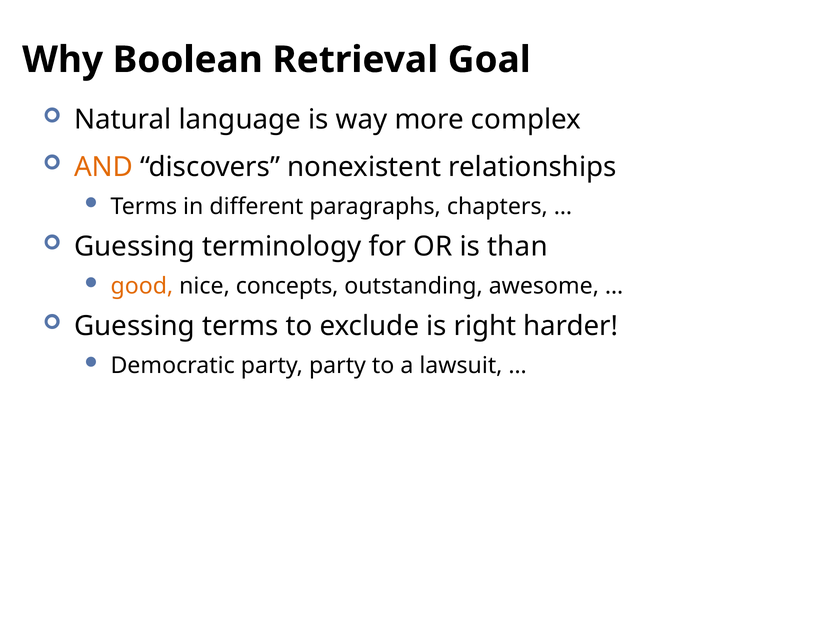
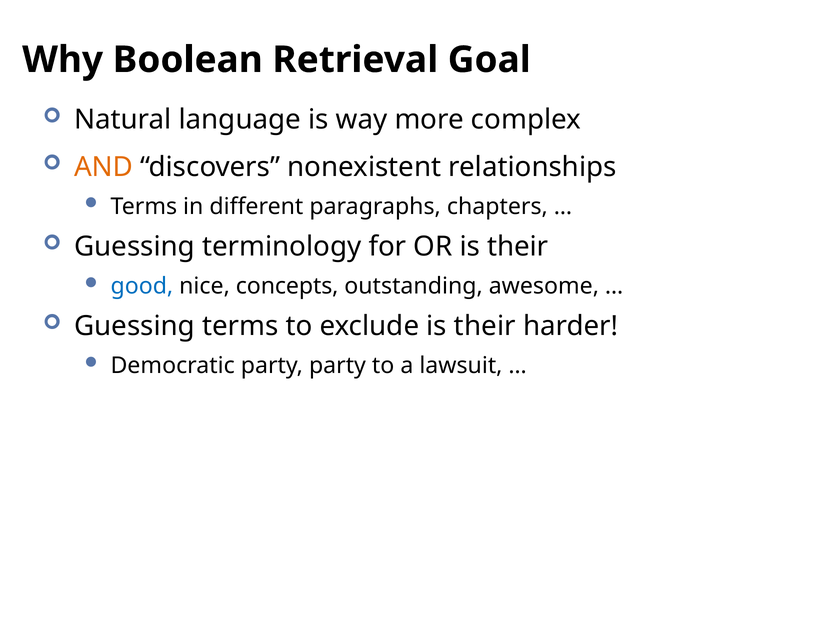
OR is than: than -> their (518, 247)
good colour: orange -> blue (142, 286)
exclude is right: right -> their (485, 326)
